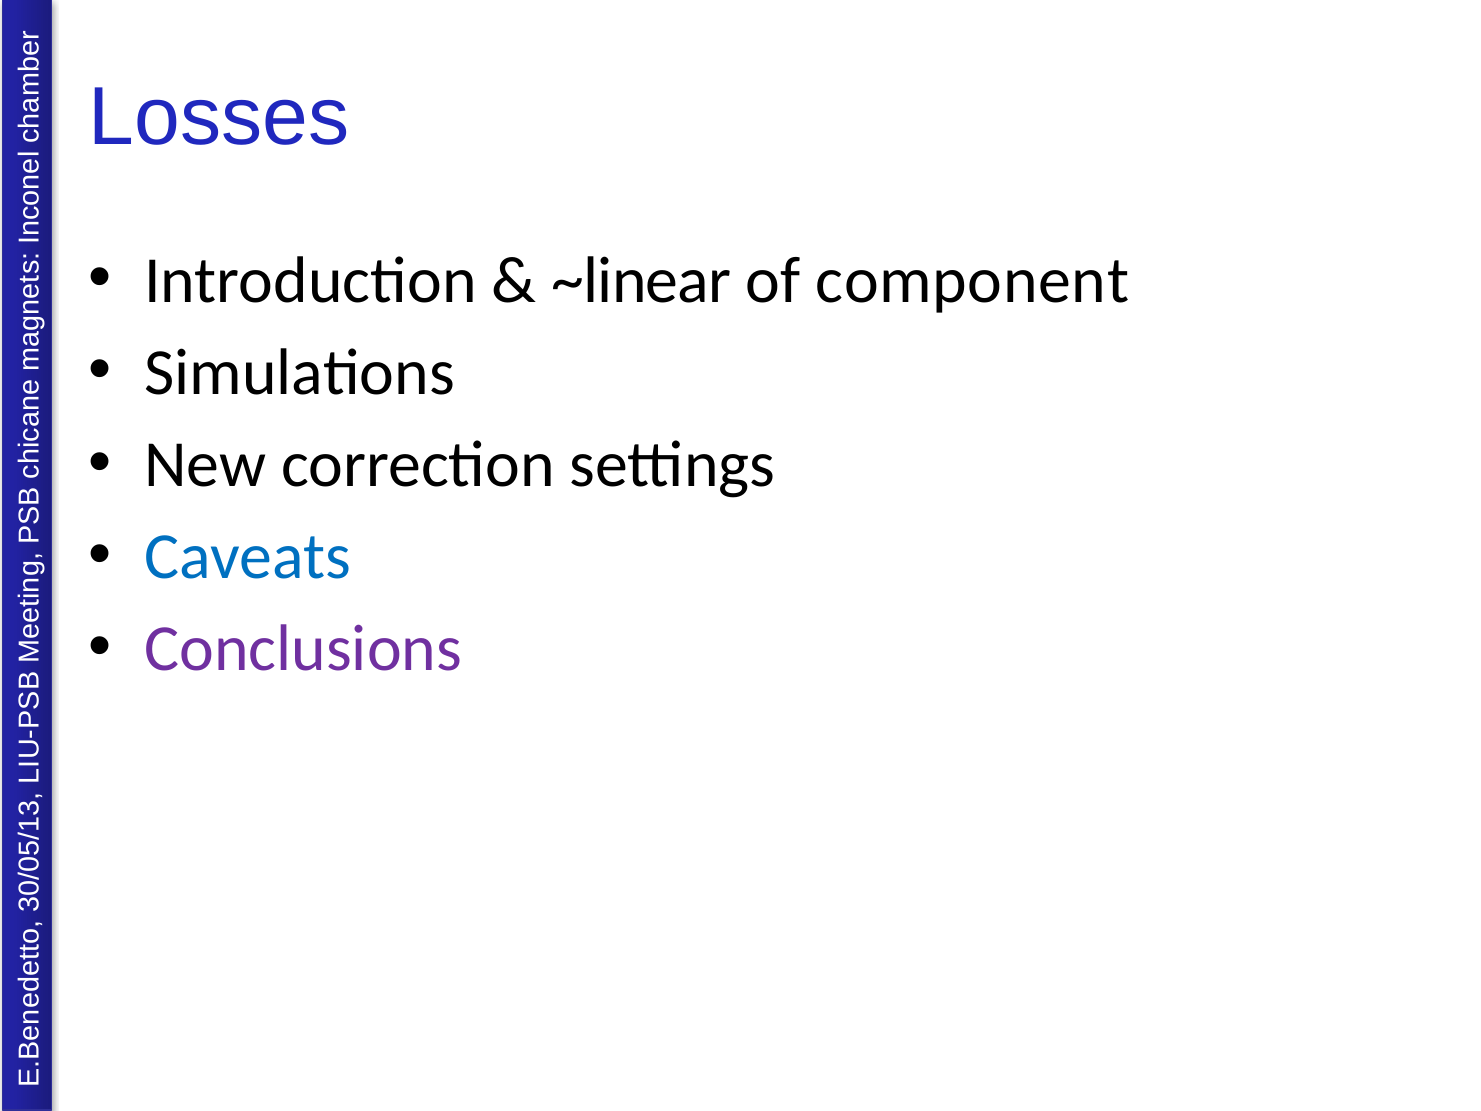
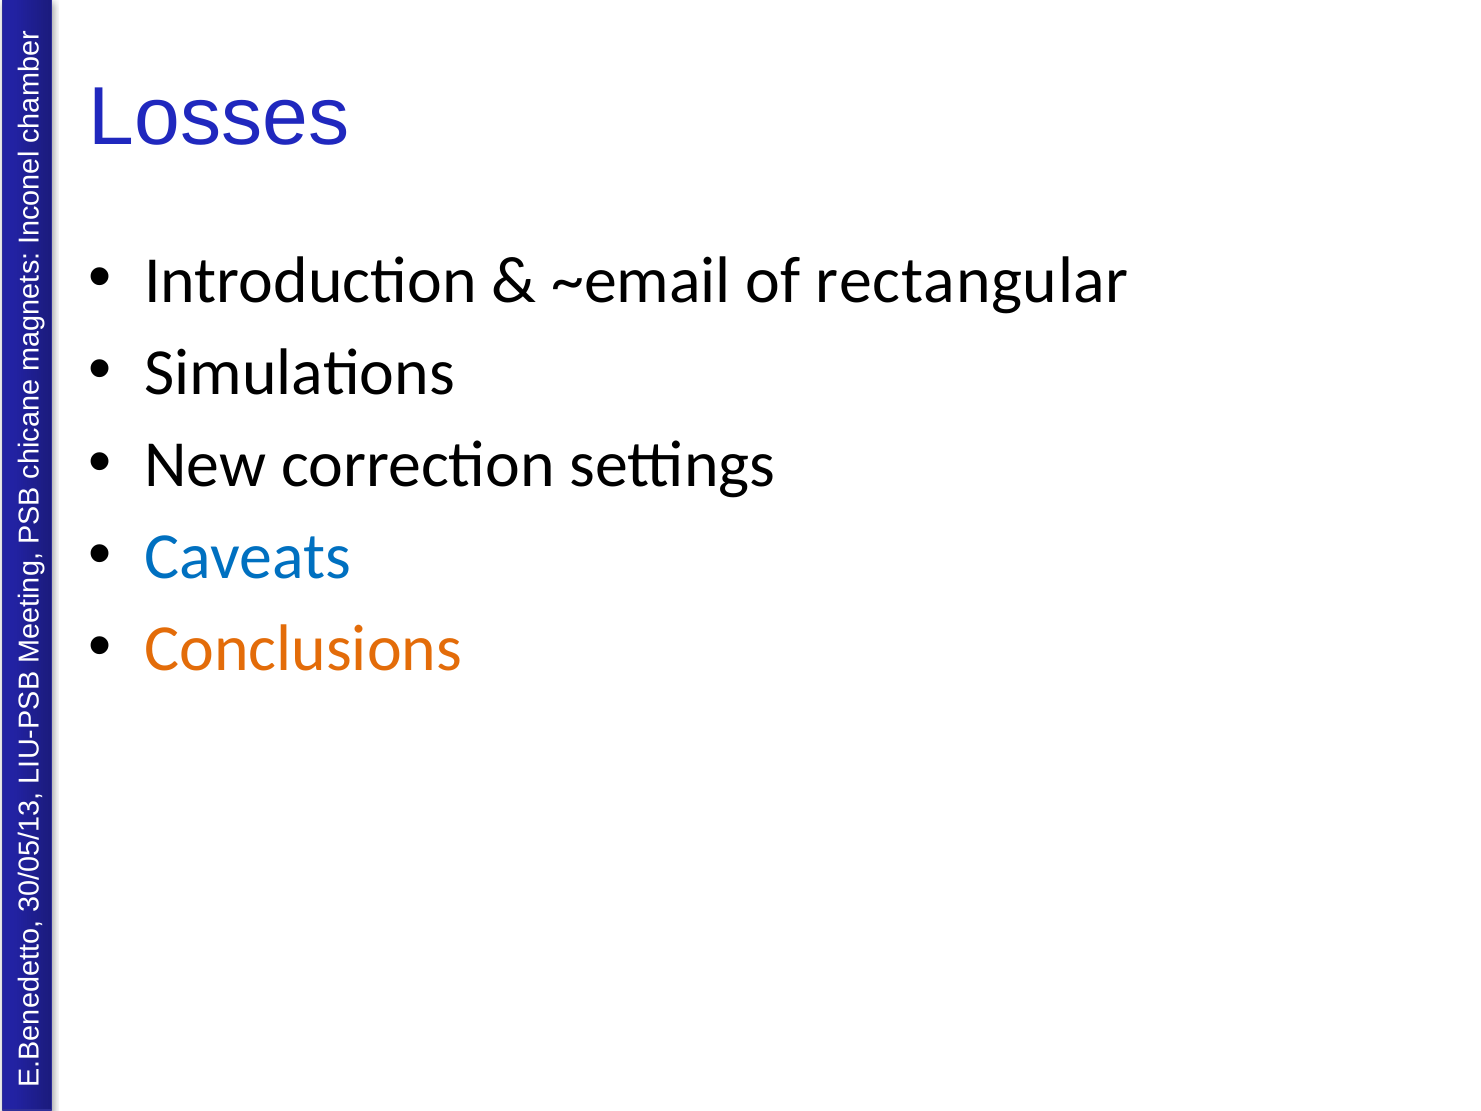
~linear: ~linear -> ~email (641, 280)
component: component -> rectangular (972, 280)
Conclusions colour: purple -> orange (303, 649)
